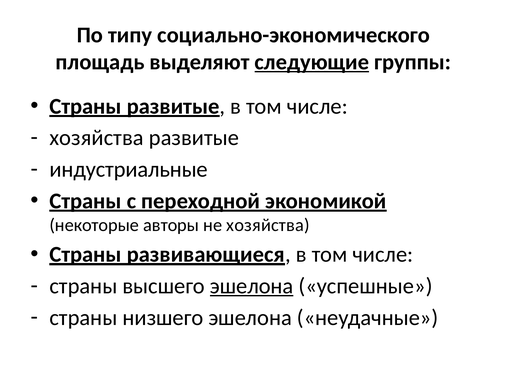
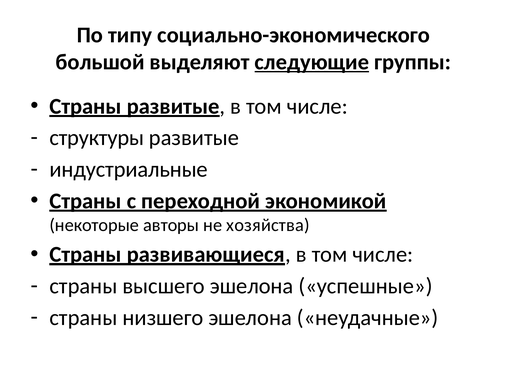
площадь: площадь -> большой (100, 62)
хозяйства: хозяйства -> структуры (97, 138)
эшелона underline: present -> none (252, 286)
